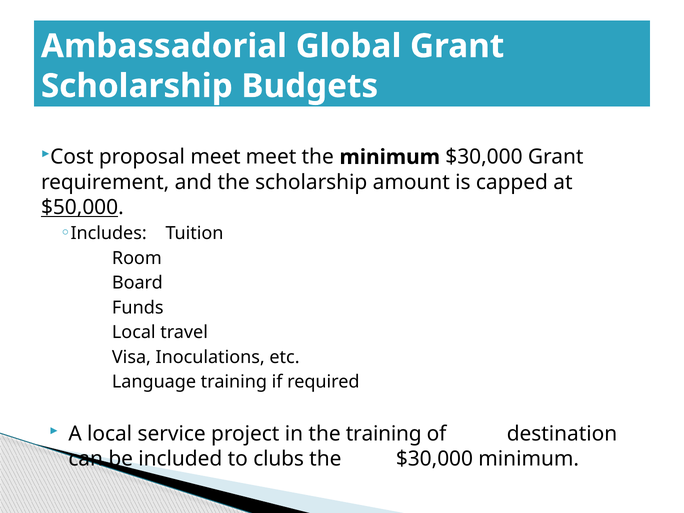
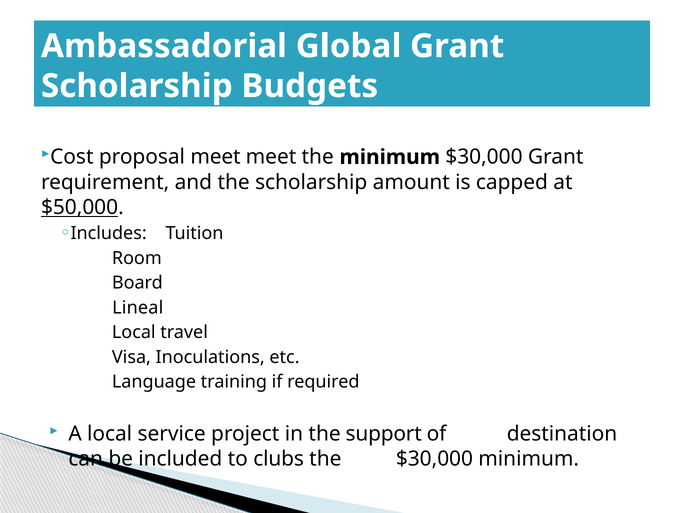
Funds: Funds -> Lineal (138, 308)
the training: training -> support (384, 434)
